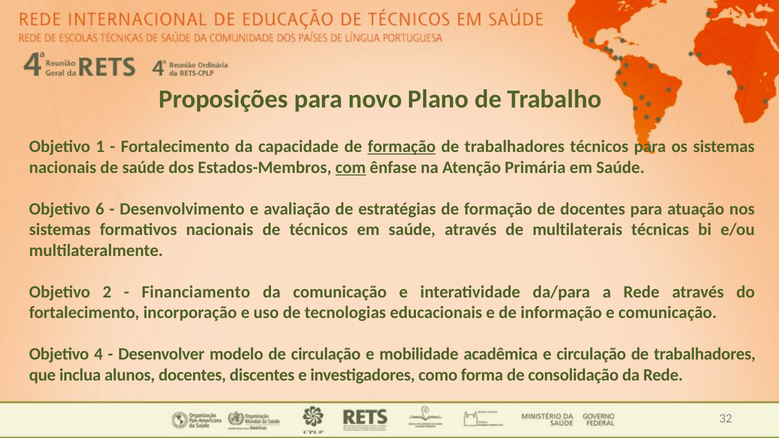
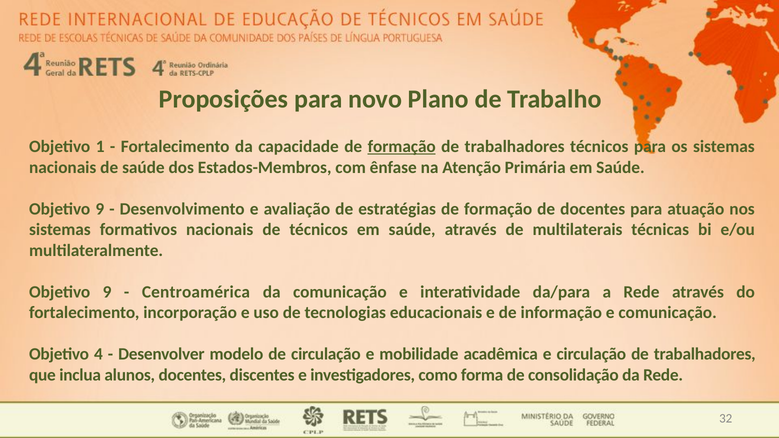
com underline: present -> none (351, 167)
6: 6 -> 9 (100, 209)
2: 2 -> 9 (107, 292)
Financiamento: Financiamento -> Centroamérica (196, 292)
